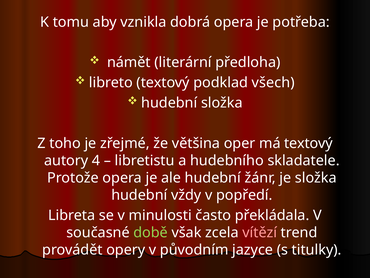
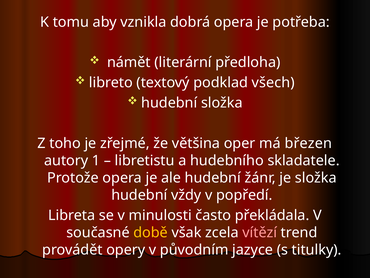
má textový: textový -> březen (308, 143)
4: 4 -> 1 (96, 160)
době colour: light green -> yellow (151, 232)
